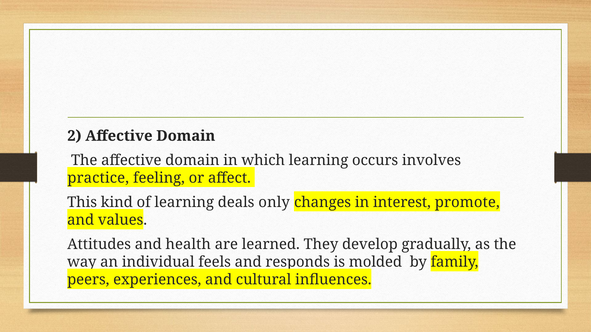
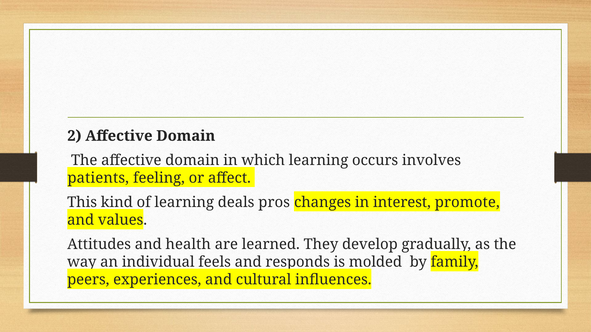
practice: practice -> patients (98, 178)
only: only -> pros (274, 203)
